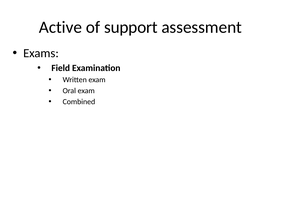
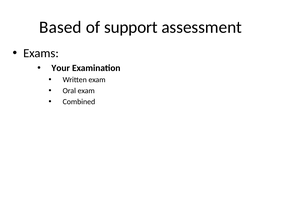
Active: Active -> Based (60, 27)
Field: Field -> Your (61, 68)
